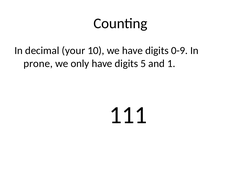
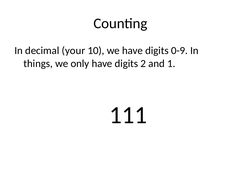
prone: prone -> things (38, 63)
5: 5 -> 2 (143, 63)
